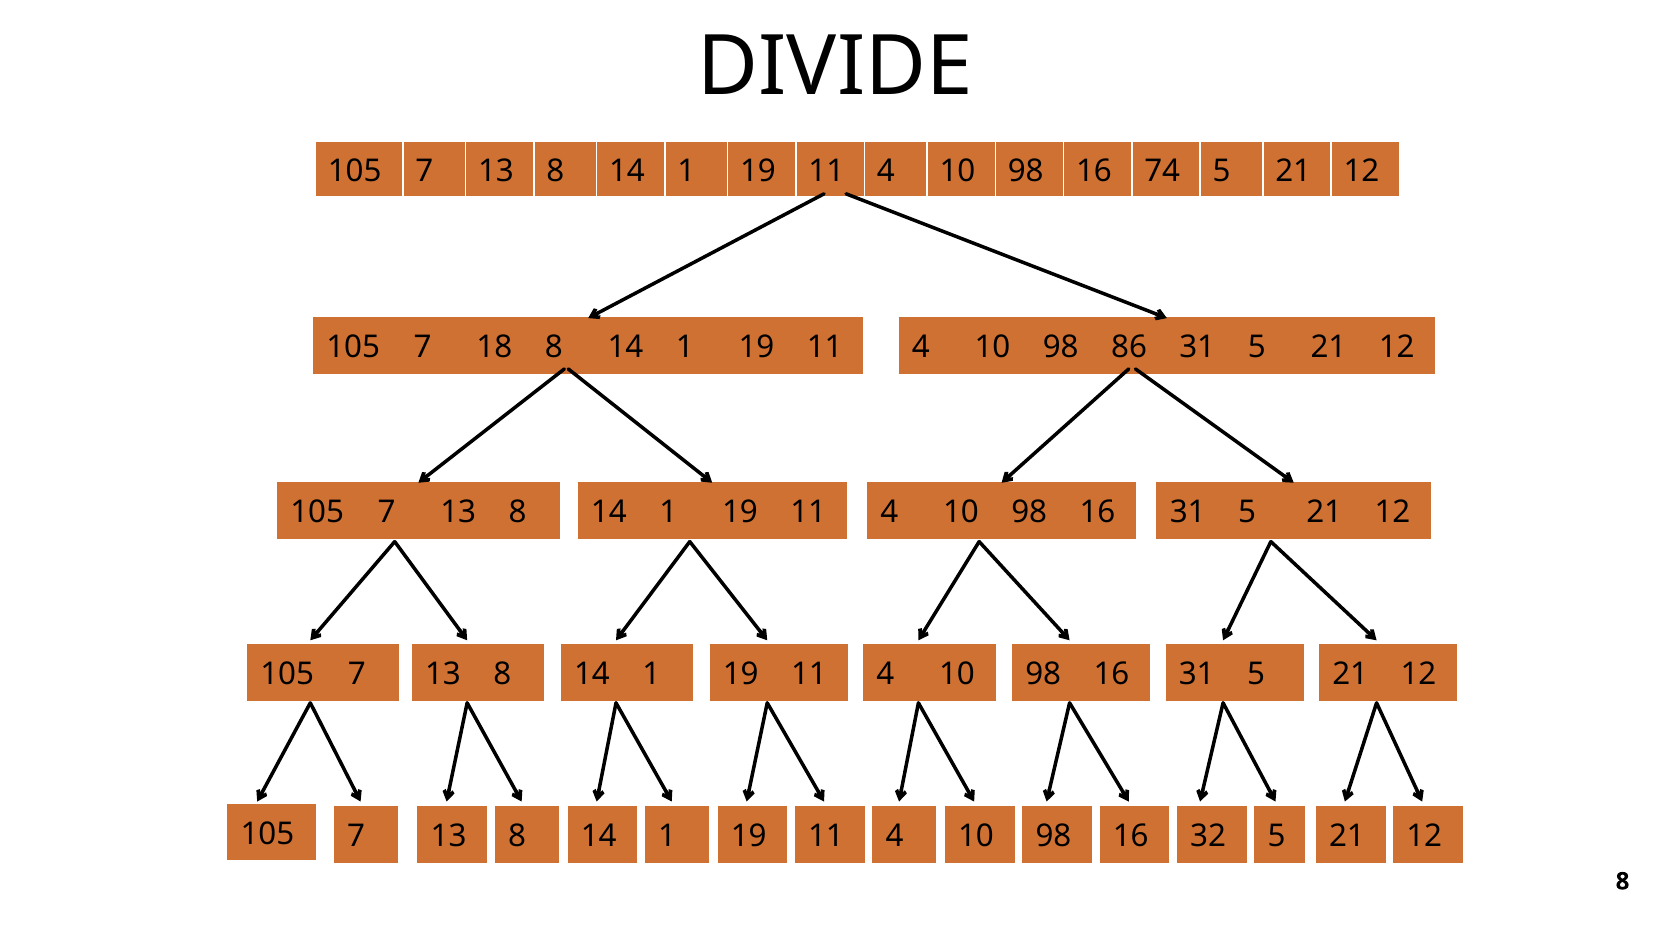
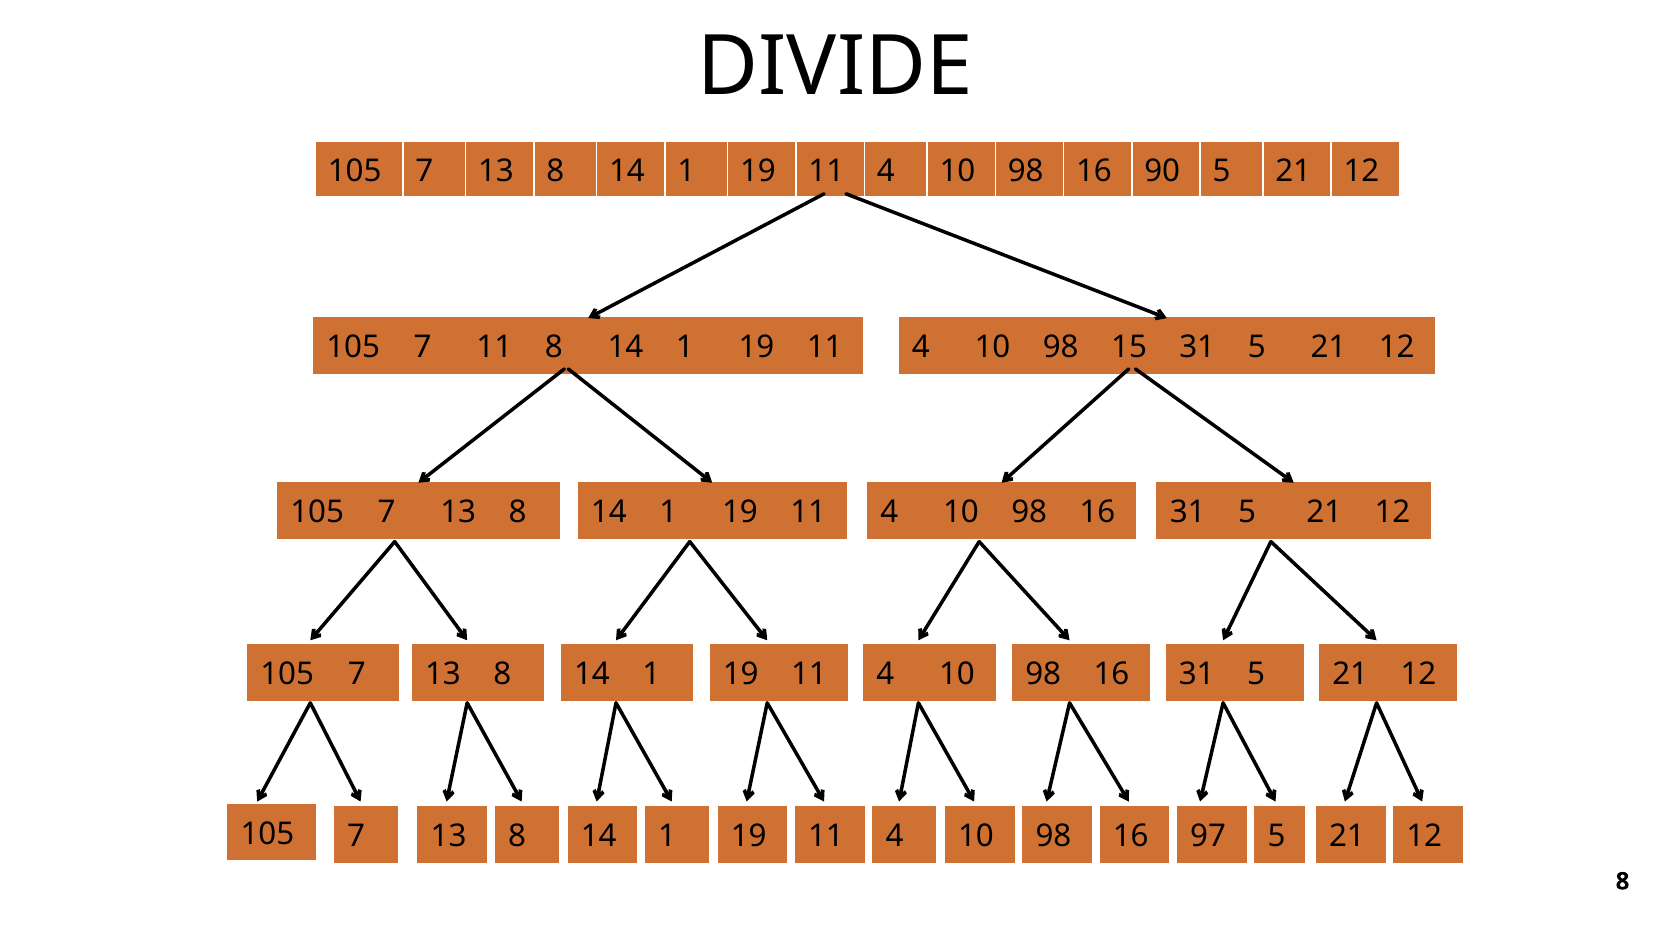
74: 74 -> 90 (1162, 171)
7 18: 18 -> 11 (494, 347)
86: 86 -> 15 (1129, 347)
32: 32 -> 97 (1208, 836)
